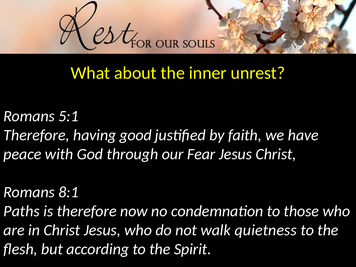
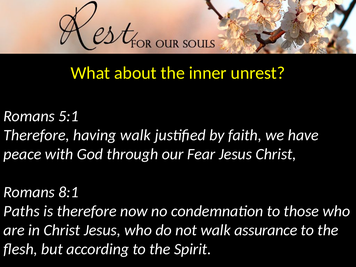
having good: good -> walk (136, 135)
quietness: quietness -> assurance (266, 230)
